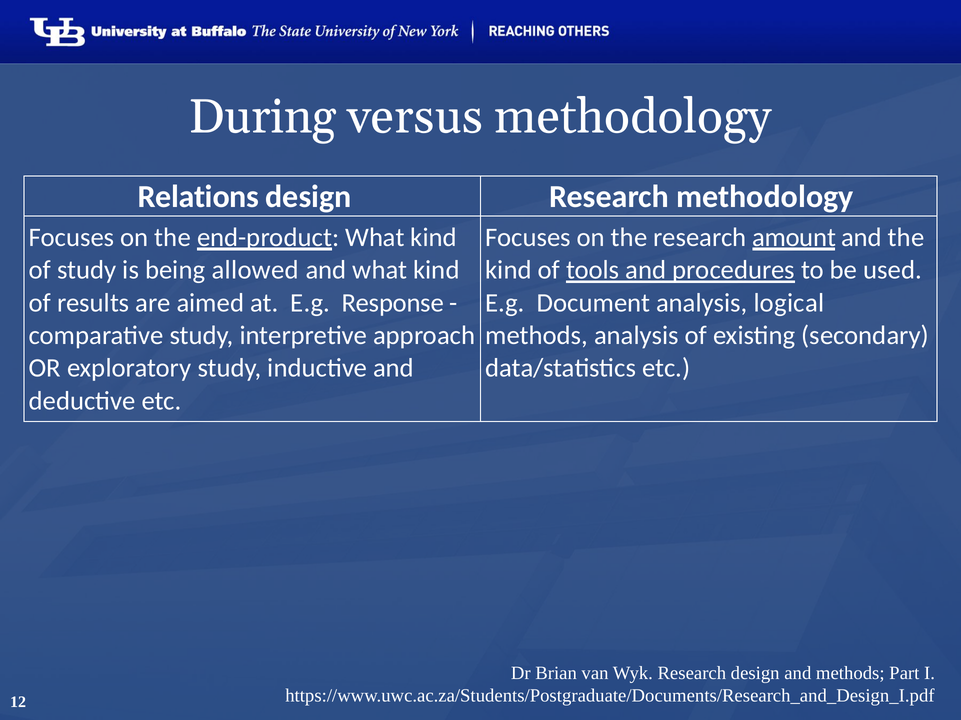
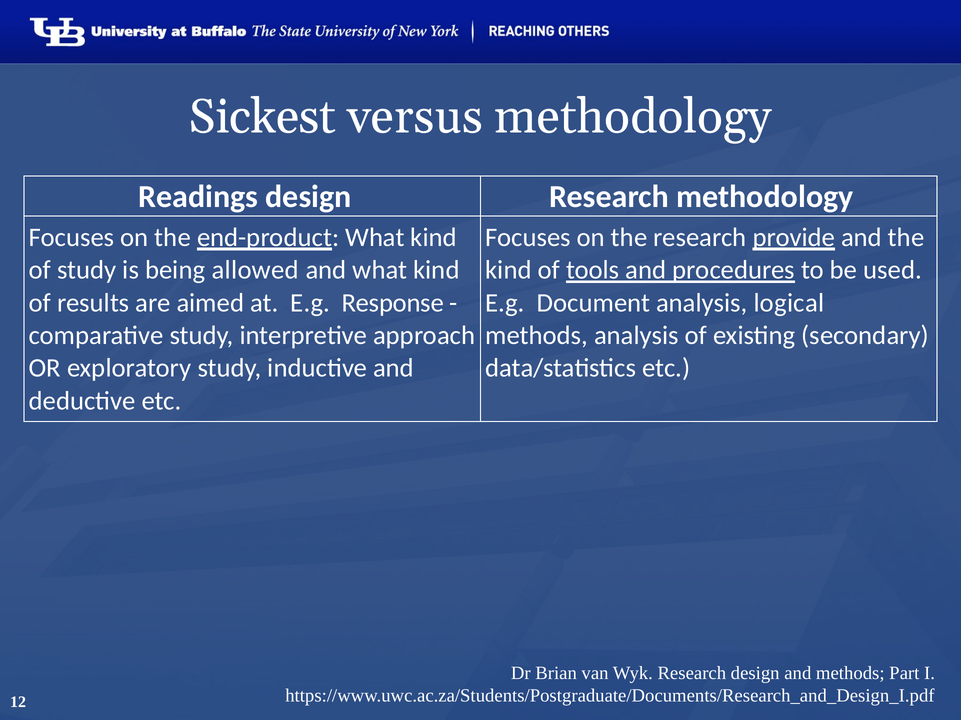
During: During -> Sickest (262, 117)
Relations: Relations -> Readings (198, 197)
amount: amount -> provide (794, 238)
